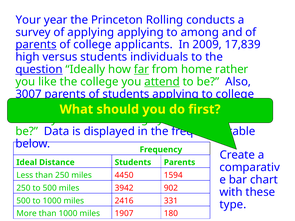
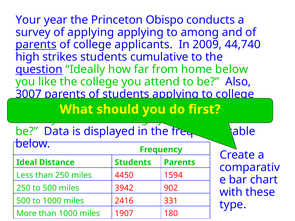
Rolling: Rolling -> Obispo (165, 20)
17,839: 17,839 -> 44,740 (243, 45)
versus: versus -> strikes (60, 57)
individuals: individuals -> cumulative (159, 57)
far underline: present -> none (141, 69)
home rather: rather -> below (232, 69)
attend underline: present -> none (162, 82)
